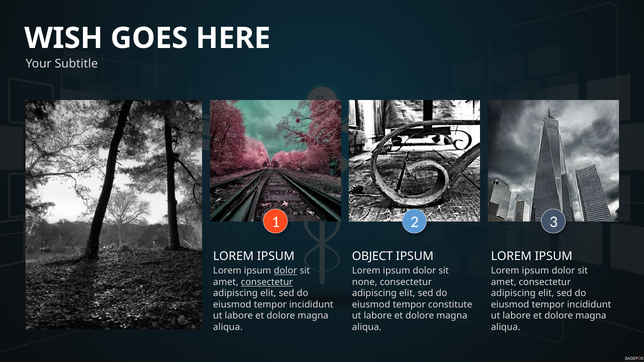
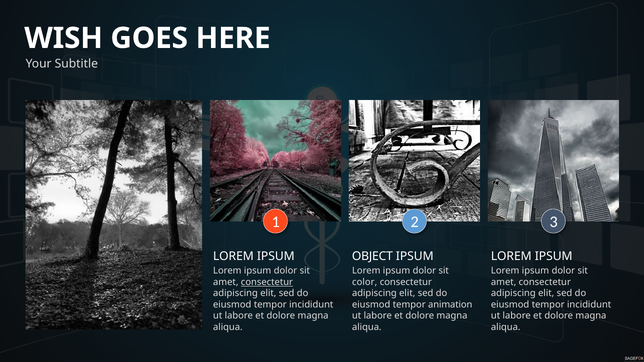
dolor underline: present -> none (285, 271)
none: none -> color (365, 282)
constitute: constitute -> animation (450, 305)
